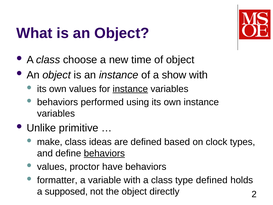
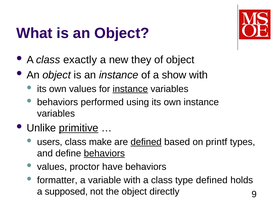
choose: choose -> exactly (80, 60)
time: time -> they (141, 60)
primitive underline: none -> present (79, 128)
make: make -> users (50, 142)
ideas: ideas -> make (100, 142)
defined underline: none -> present (146, 142)
clock: clock -> printf (216, 142)
2: 2 -> 9 (254, 194)
